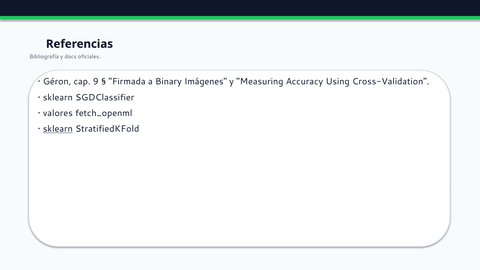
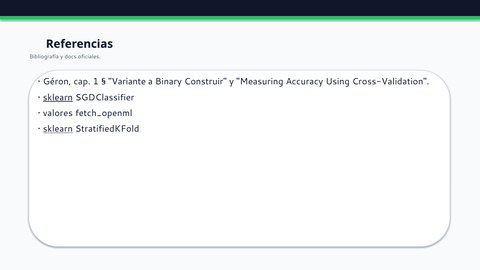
9: 9 -> 1 (96, 82)
Firmada: Firmada -> Variante (127, 82)
Imágenes: Imágenes -> Construir (206, 82)
sklearn underline: none -> present (58, 97)
